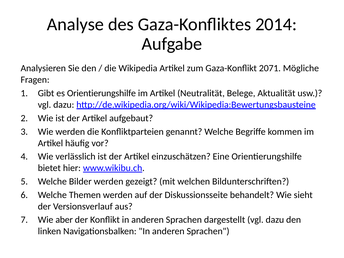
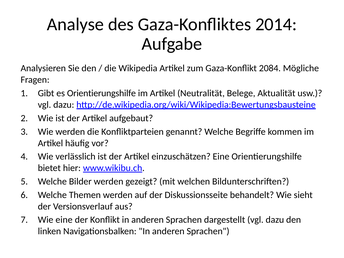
2071: 2071 -> 2084 (270, 68)
Wie aber: aber -> eine (64, 220)
